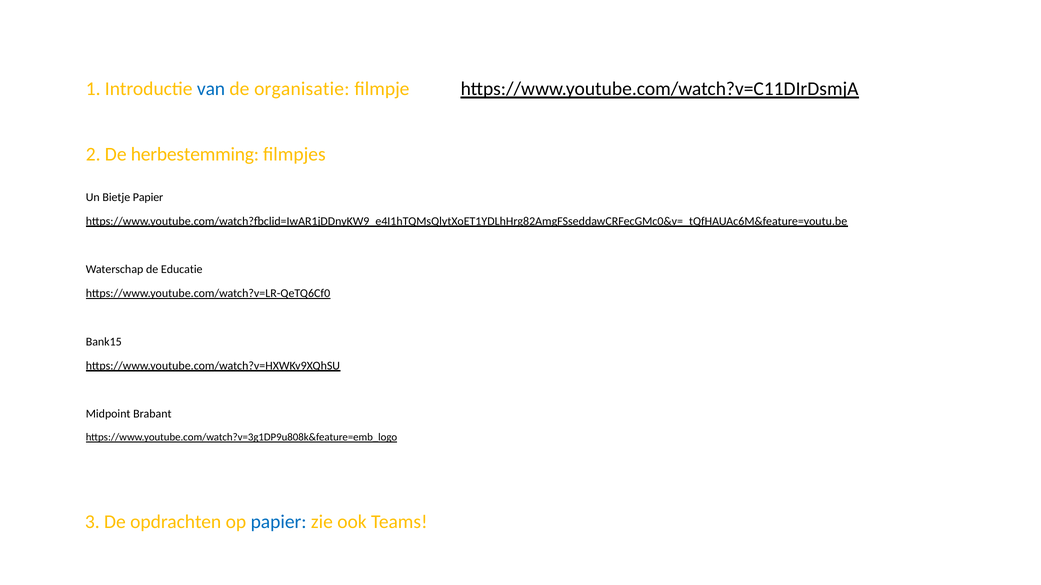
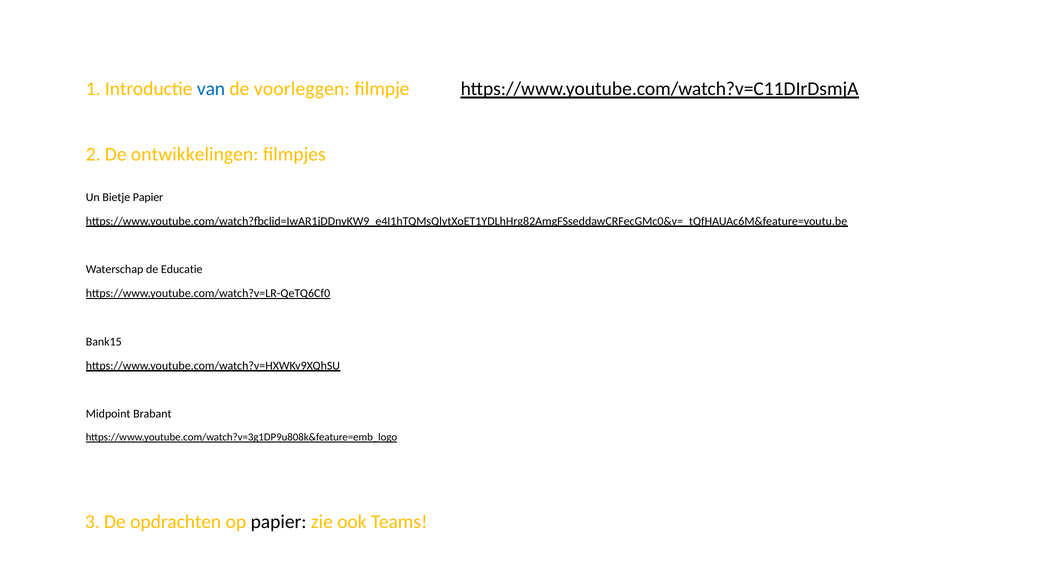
organisatie: organisatie -> voorleggen (302, 89)
herbestemming: herbestemming -> ontwikkelingen (195, 155)
papier colour: blue -> black (279, 522)
